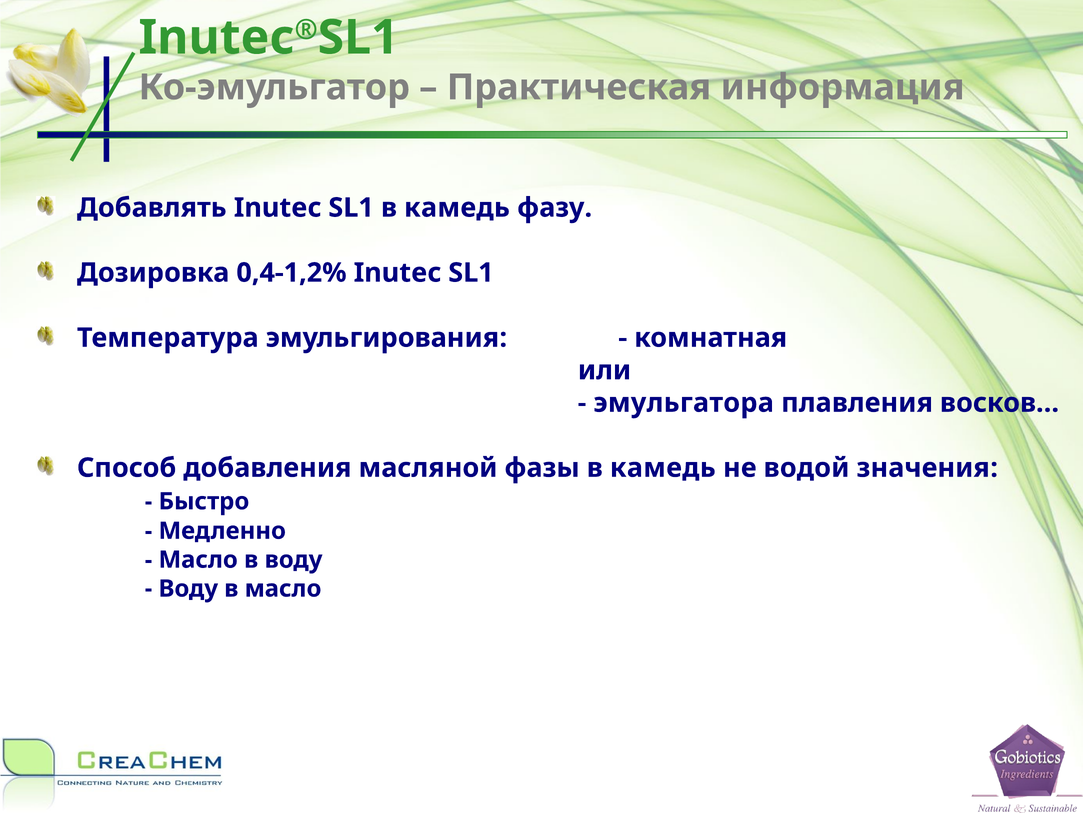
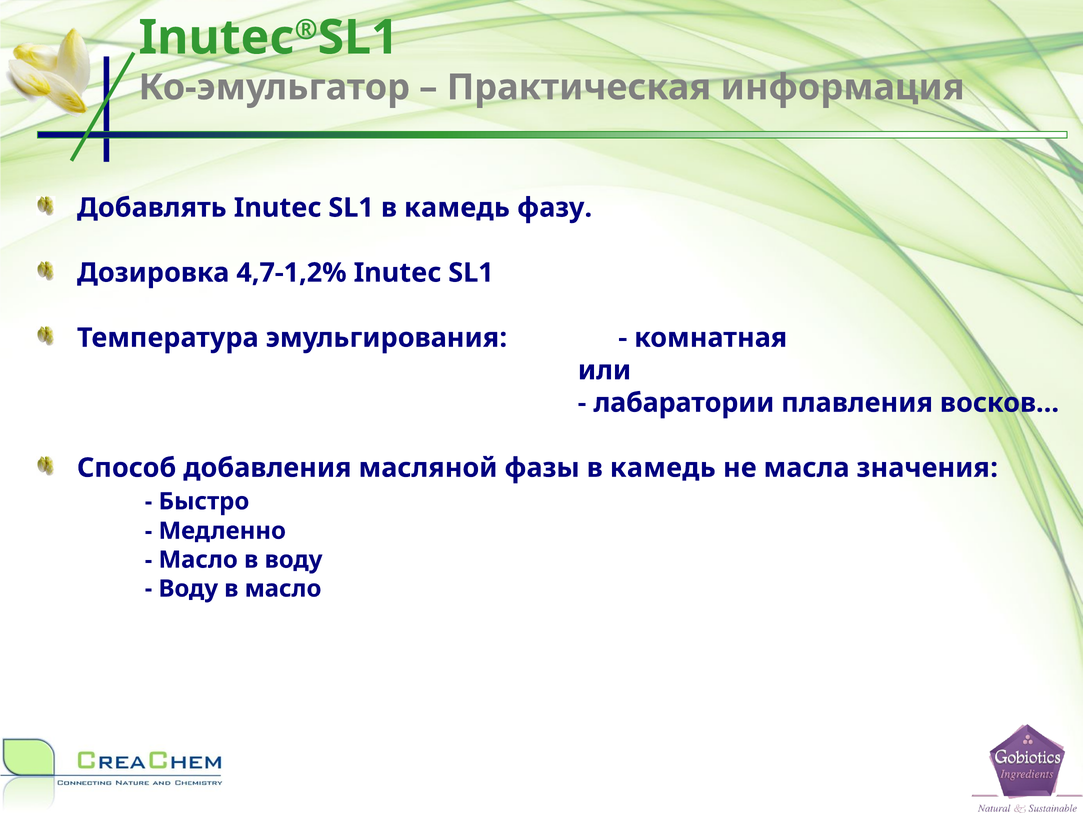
0,4-1,2%: 0,4-1,2% -> 4,7-1,2% (291, 273)
эмульгатора: эмульгатора -> лабаратории (684, 402)
водой: водой -> масла (807, 467)
